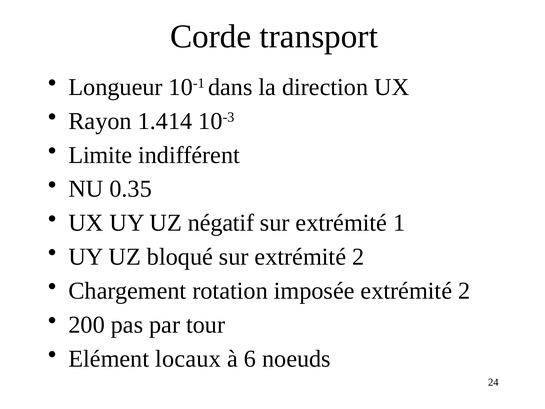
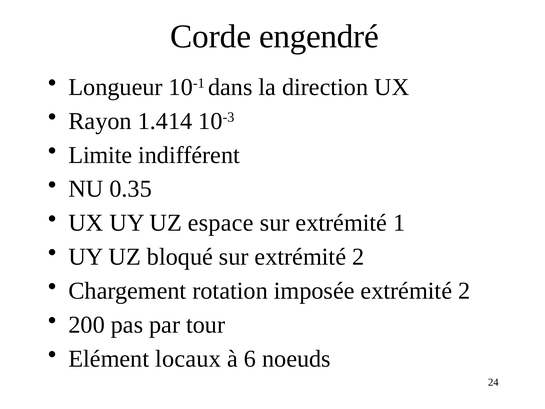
transport: transport -> engendré (319, 36)
négatif: négatif -> espace (221, 223)
